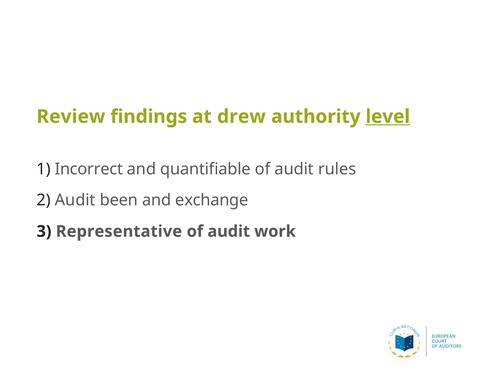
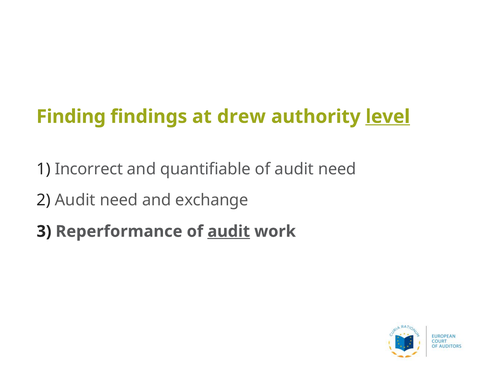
Review: Review -> Finding (71, 117)
of audit rules: rules -> need (337, 169)
been: been -> need (119, 200)
Representative: Representative -> Reperformance (119, 231)
audit underline: none -> present (229, 231)
